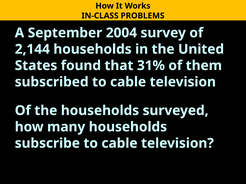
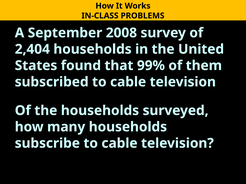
2004: 2004 -> 2008 (121, 33)
2,144: 2,144 -> 2,404 (32, 49)
31%: 31% -> 99% (151, 66)
